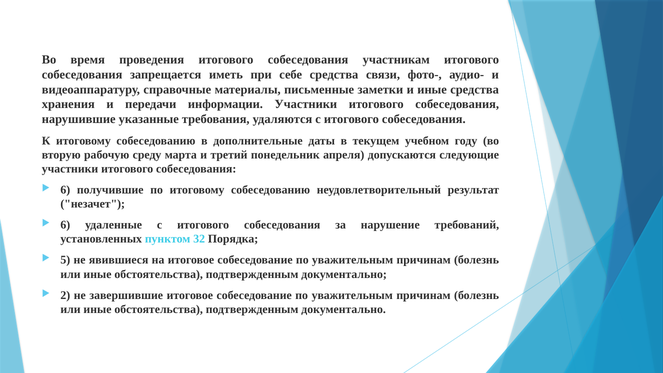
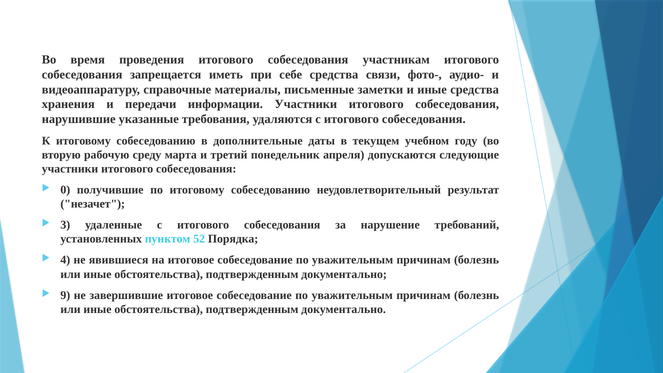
6: 6 -> 0 (65, 190)
6: 6 -> 3 (65, 225)
32: 32 -> 52 (199, 239)
5: 5 -> 4 (65, 260)
2: 2 -> 9 (65, 295)
